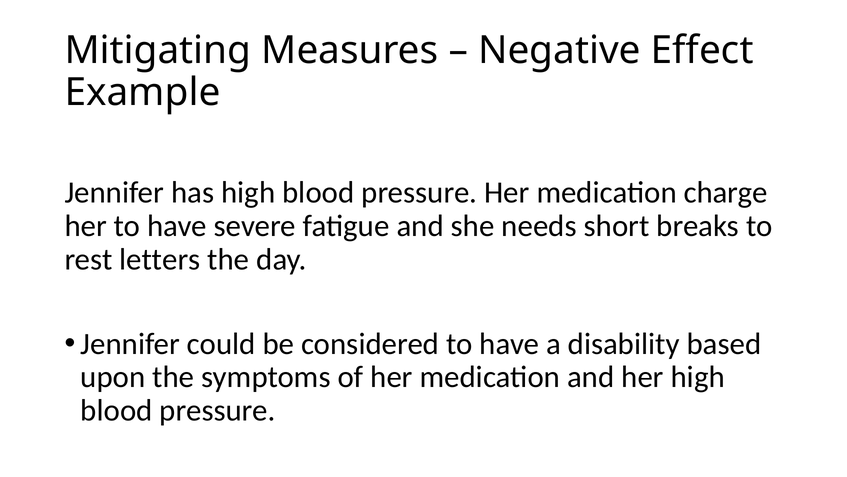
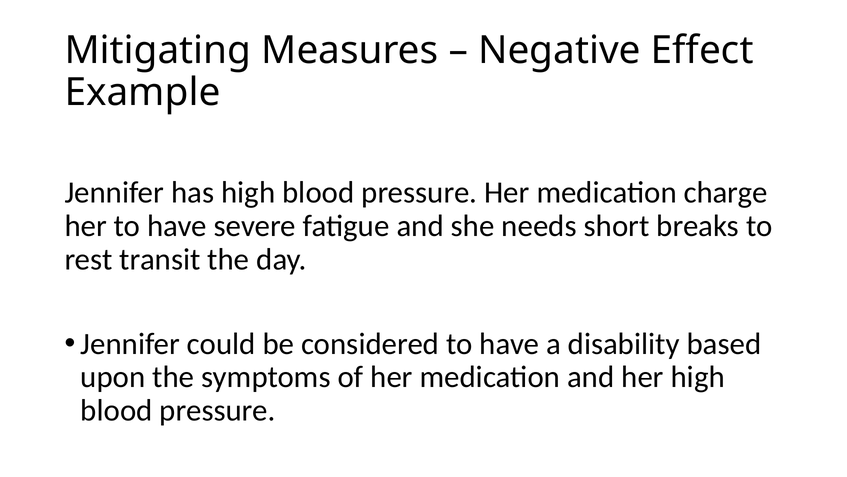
letters: letters -> transit (160, 259)
